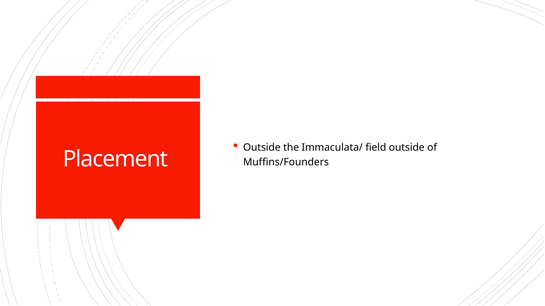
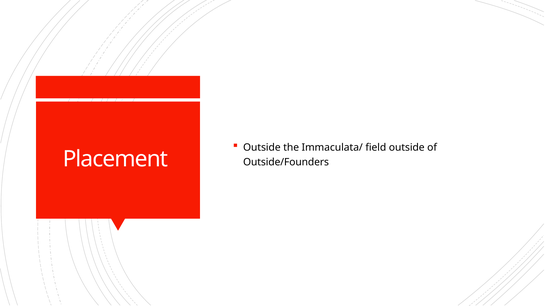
Muffins/Founders: Muffins/Founders -> Outside/Founders (286, 162)
